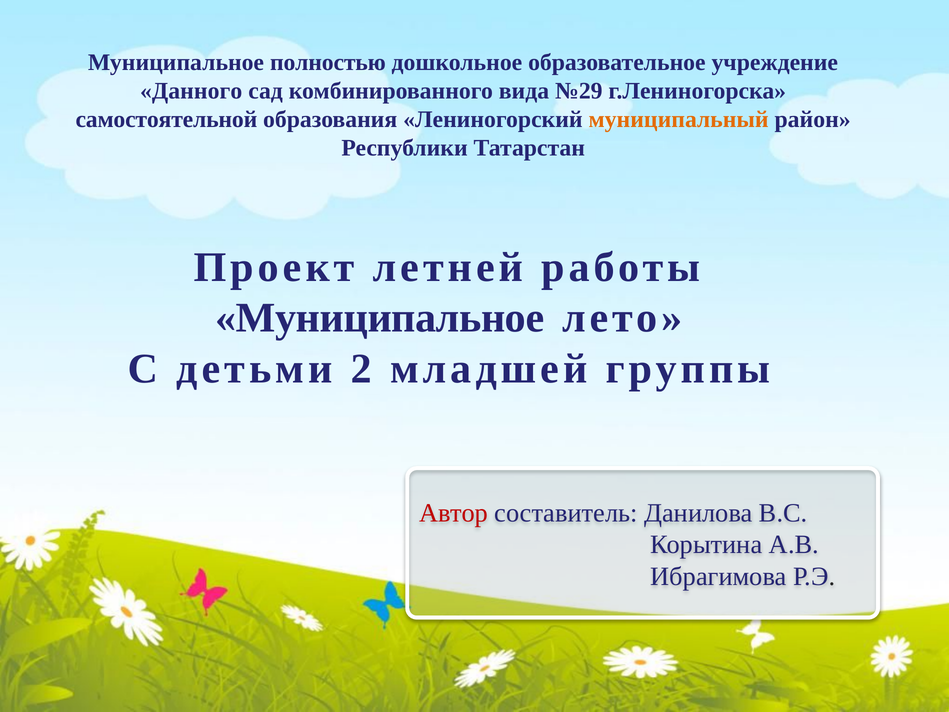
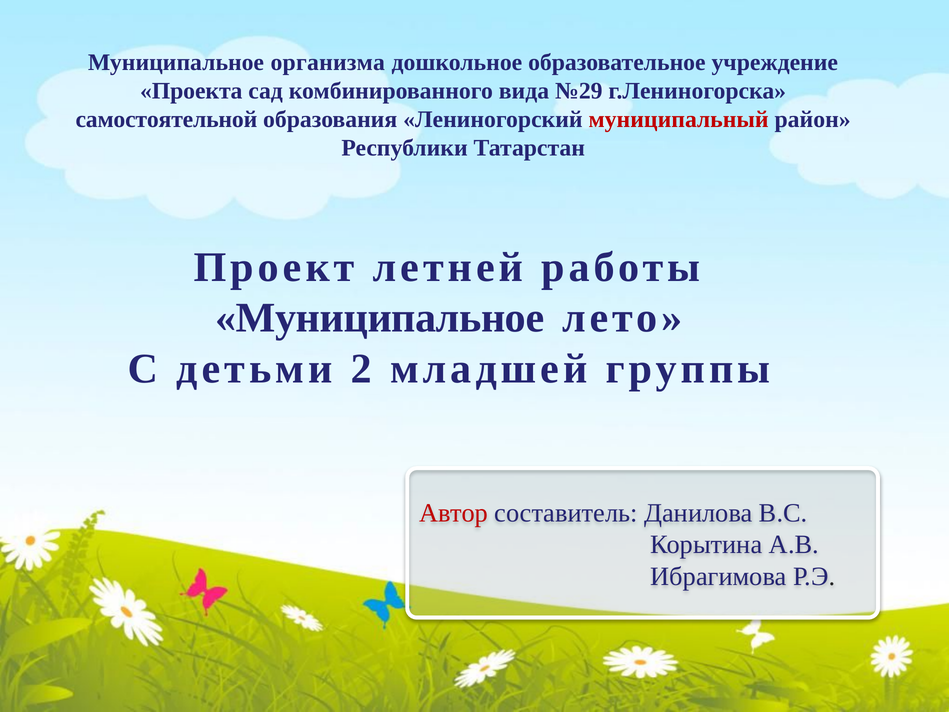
полностью: полностью -> организма (328, 63)
Данного: Данного -> Проекта (191, 91)
муниципальный colour: orange -> red (679, 119)
